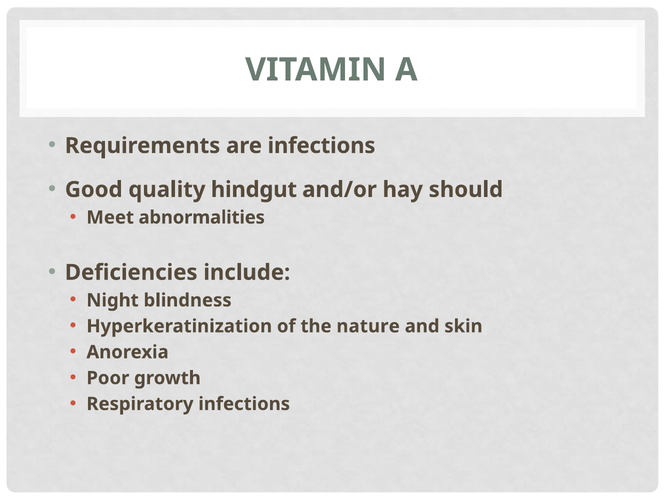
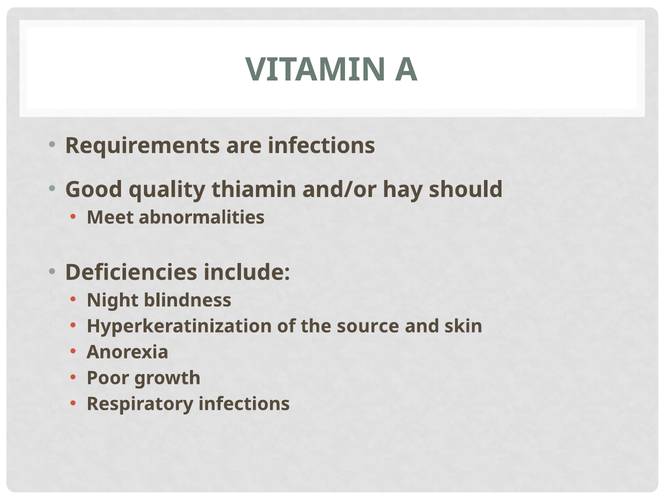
hindgut: hindgut -> thiamin (254, 190)
nature: nature -> source (368, 326)
